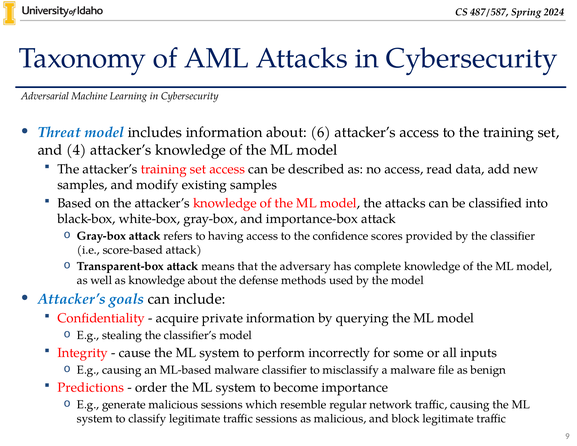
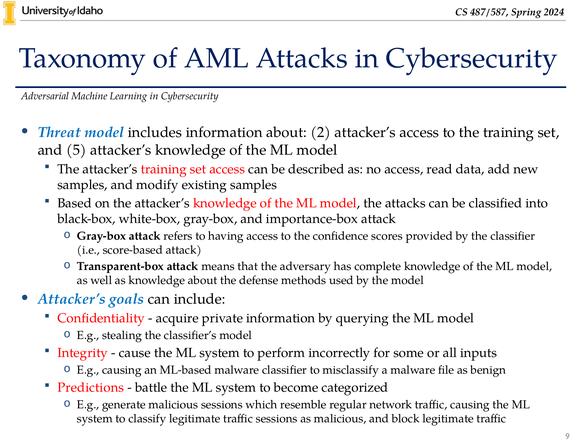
6: 6 -> 2 (321, 132)
4: 4 -> 5 (76, 150)
order: order -> battle (151, 387)
importance: importance -> categorized (355, 387)
